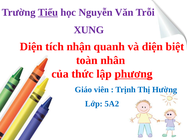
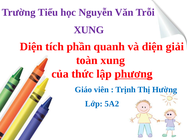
Tiểu underline: present -> none (48, 12)
nhận: nhận -> phần (79, 47)
biệt: biệt -> giải (175, 47)
toàn nhân: nhân -> xung (113, 60)
